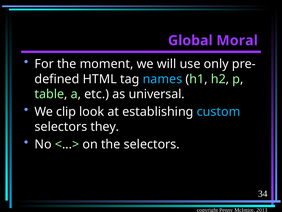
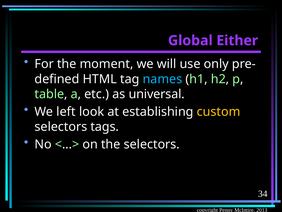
Moral: Moral -> Either (237, 40)
clip: clip -> left (66, 111)
custom colour: light blue -> yellow (219, 111)
they: they -> tags (105, 127)
